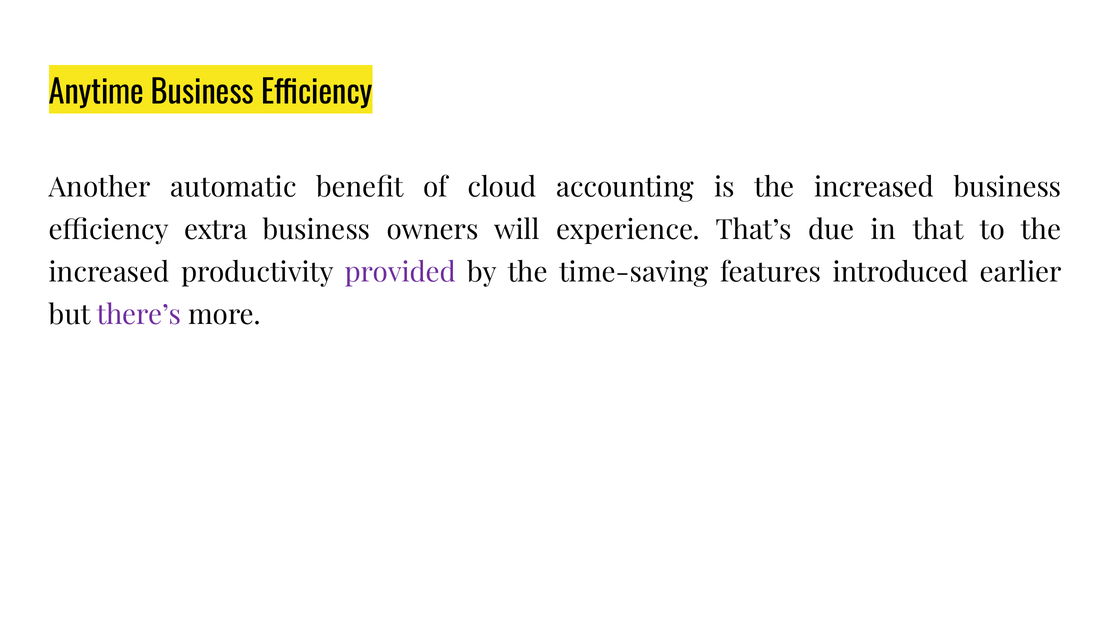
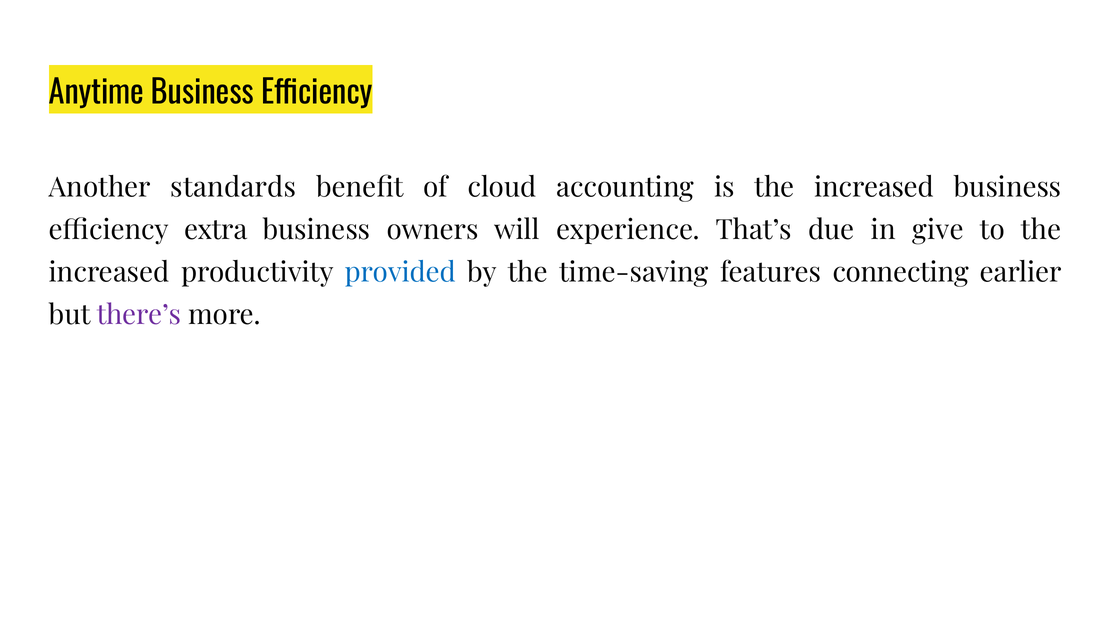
automatic: automatic -> standards (233, 187)
that: that -> give (938, 230)
provided colour: purple -> blue (400, 273)
introduced: introduced -> connecting (901, 273)
